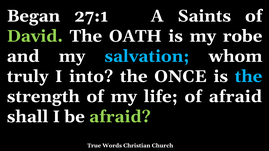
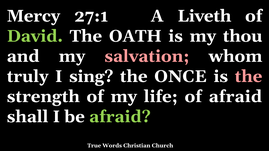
Began: Began -> Mercy (33, 16)
Saints: Saints -> Liveth (204, 16)
robe: robe -> thou (243, 36)
salvation colour: light blue -> pink (147, 56)
into: into -> sing (91, 77)
the colour: light blue -> pink (248, 77)
